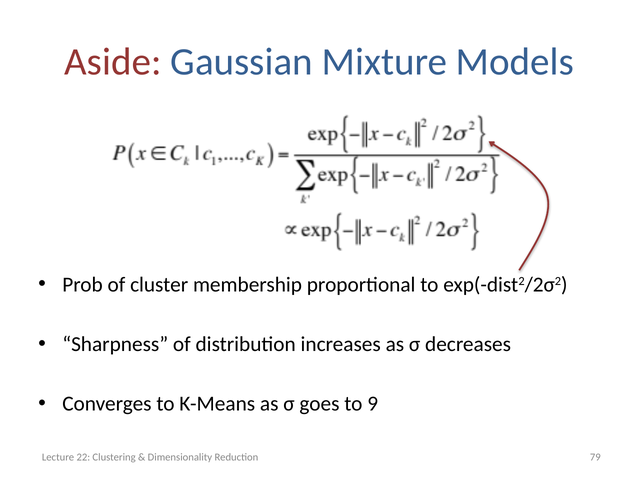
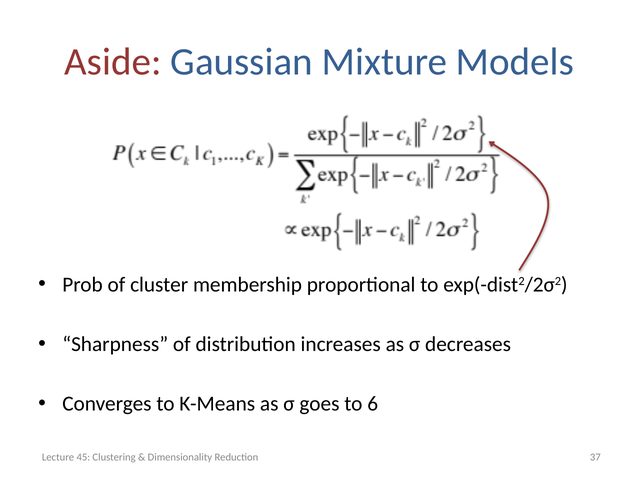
9: 9 -> 6 (373, 404)
22: 22 -> 45 (83, 458)
79: 79 -> 37 (595, 458)
